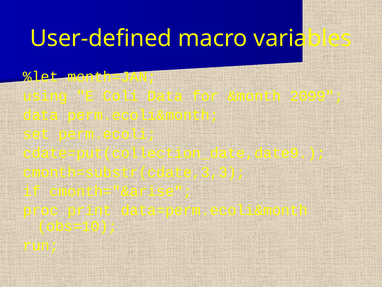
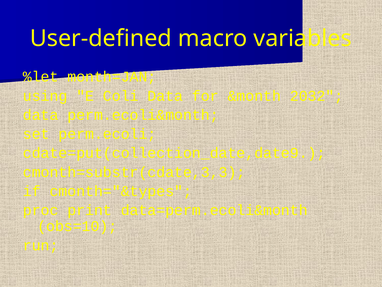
2099: 2099 -> 2032 (317, 96)
cmonth="&arise: cmonth="&arise -> cmonth="&types (121, 191)
